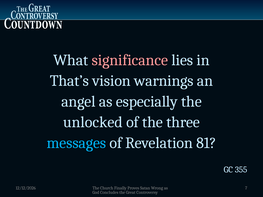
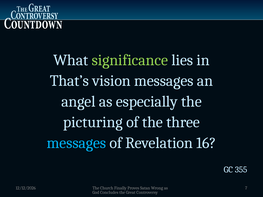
significance colour: pink -> light green (130, 60)
vision warnings: warnings -> messages (164, 81)
unlocked: unlocked -> picturing (93, 122)
81: 81 -> 16 (206, 143)
